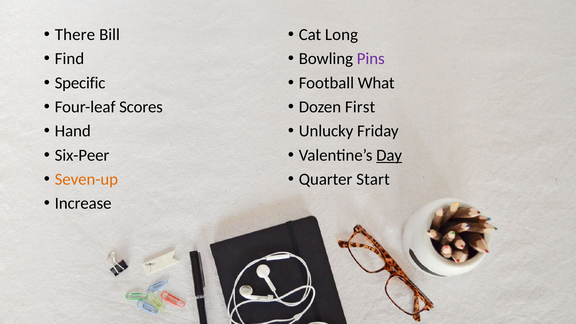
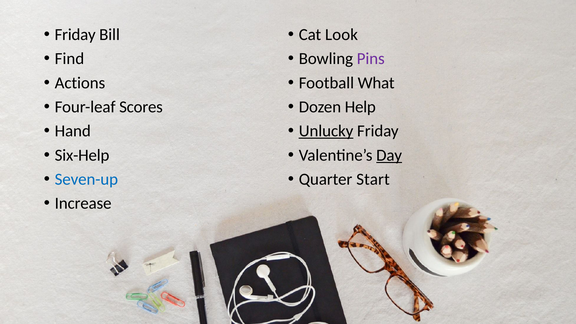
There: There -> Friday (75, 35)
Long: Long -> Look (341, 35)
Specific: Specific -> Actions (80, 83)
First: First -> Help (360, 107)
Unlucky underline: none -> present (326, 131)
Six-Peer: Six-Peer -> Six-Help (82, 155)
Seven-up colour: orange -> blue (86, 179)
